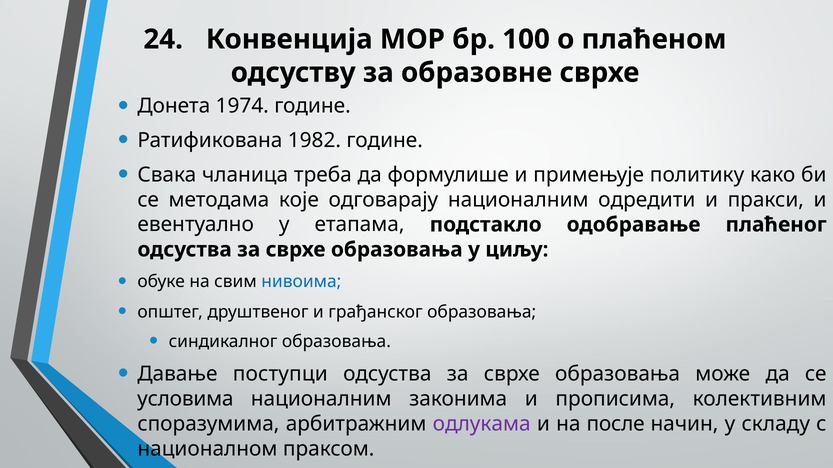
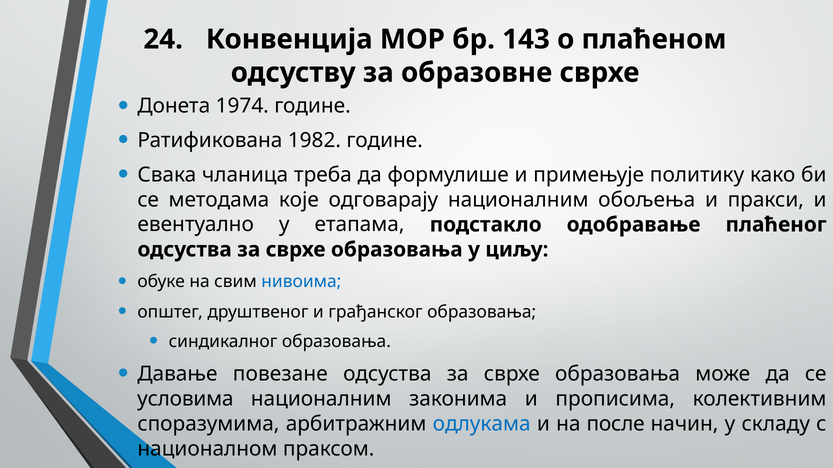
100: 100 -> 143 (526, 39)
одредити: одредити -> обољења (647, 200)
поступци: поступци -> повезане (280, 374)
одлукама colour: purple -> blue (482, 424)
